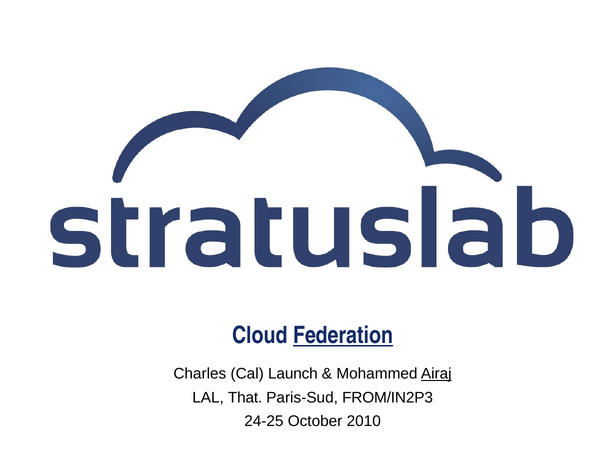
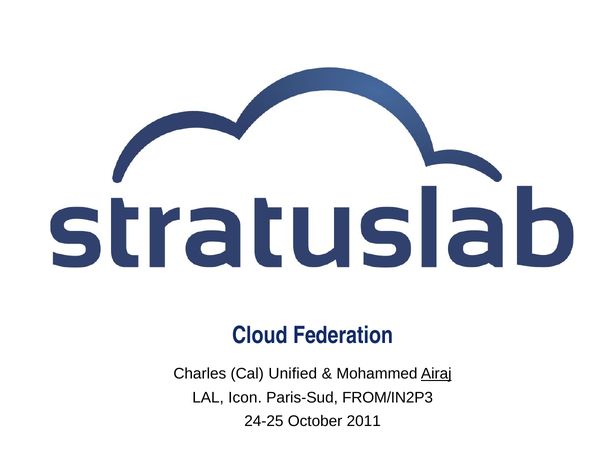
Federation underline: present -> none (343, 336)
Launch: Launch -> Unified (293, 374)
That: That -> Icon (245, 398)
2010: 2010 -> 2011 (364, 421)
